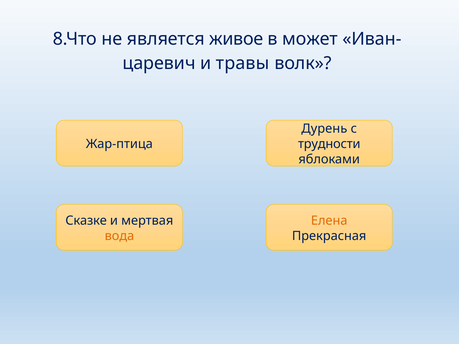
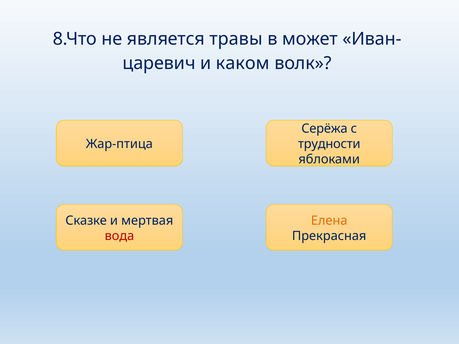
живое: живое -> травы (236, 39)
травы: травы -> каком (243, 63)
Дурень: Дурень -> Серёжа (324, 129)
вода colour: orange -> red (119, 236)
